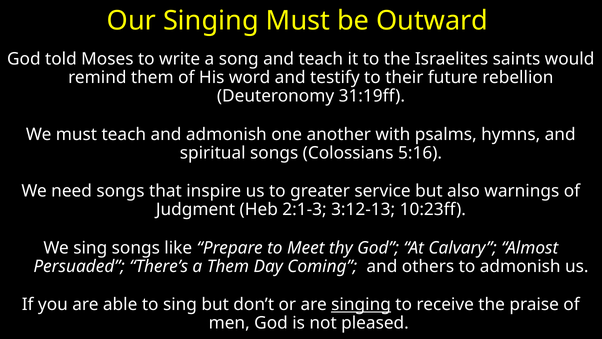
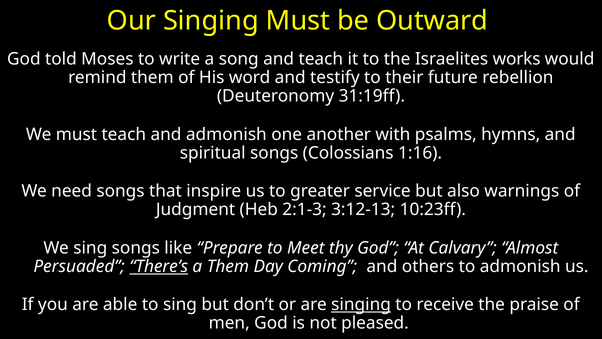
saints: saints -> works (517, 59)
5:16: 5:16 -> 1:16 (420, 153)
There’s underline: none -> present (159, 266)
